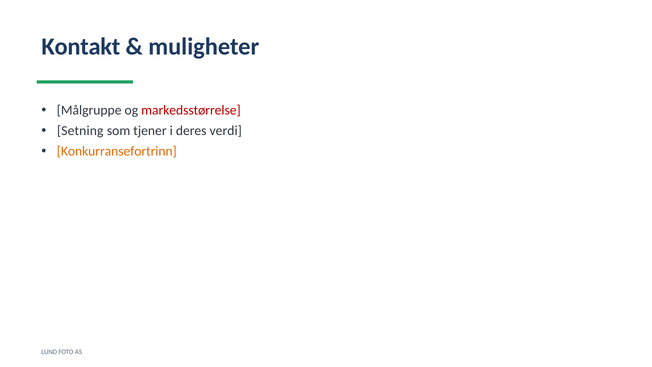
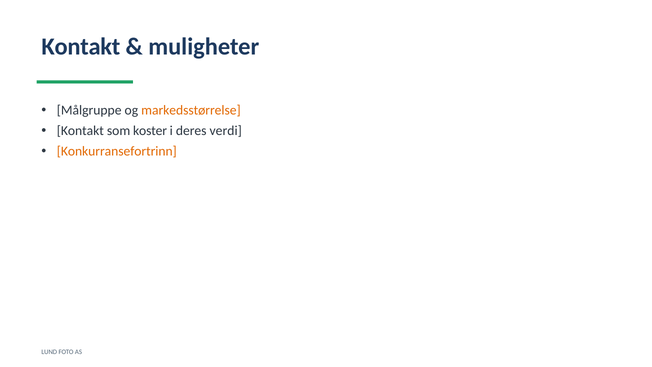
markedsstørrelse colour: red -> orange (191, 110)
Setning: Setning -> Kontakt (80, 131)
tjener: tjener -> koster (150, 131)
